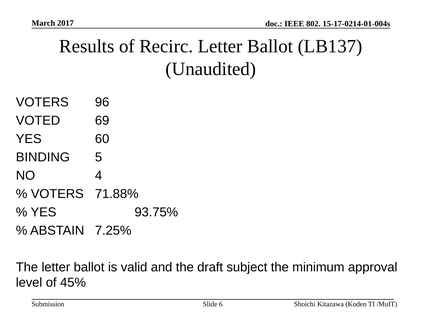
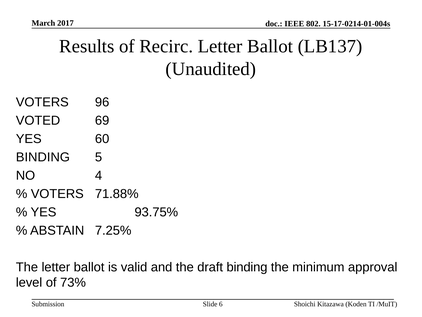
draft subject: subject -> binding (247, 267)
45%: 45% -> 73% (73, 282)
